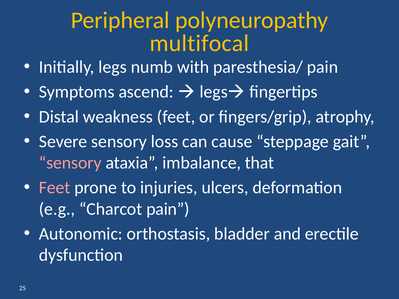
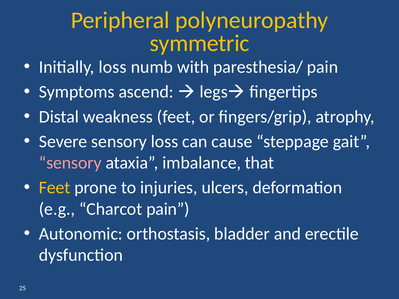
multifocal: multifocal -> symmetric (200, 43)
Initially legs: legs -> loss (113, 67)
Feet colour: pink -> yellow (55, 188)
